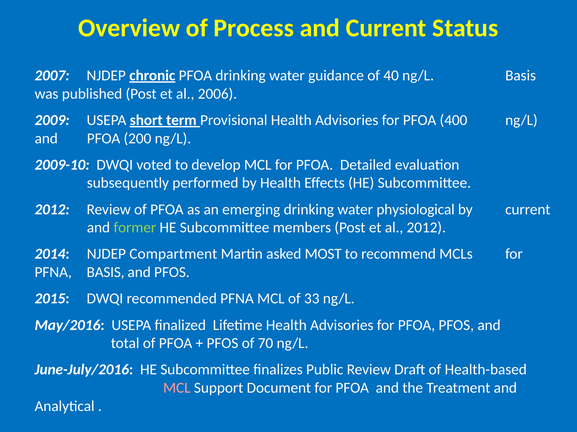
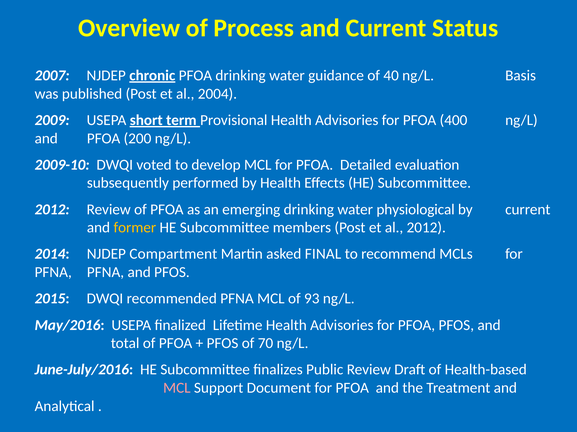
2006: 2006 -> 2004 (217, 94)
former colour: light green -> yellow (135, 228)
MOST: MOST -> FINAL (323, 254)
PFNA BASIS: BASIS -> PFNA (106, 273)
33: 33 -> 93 (312, 299)
